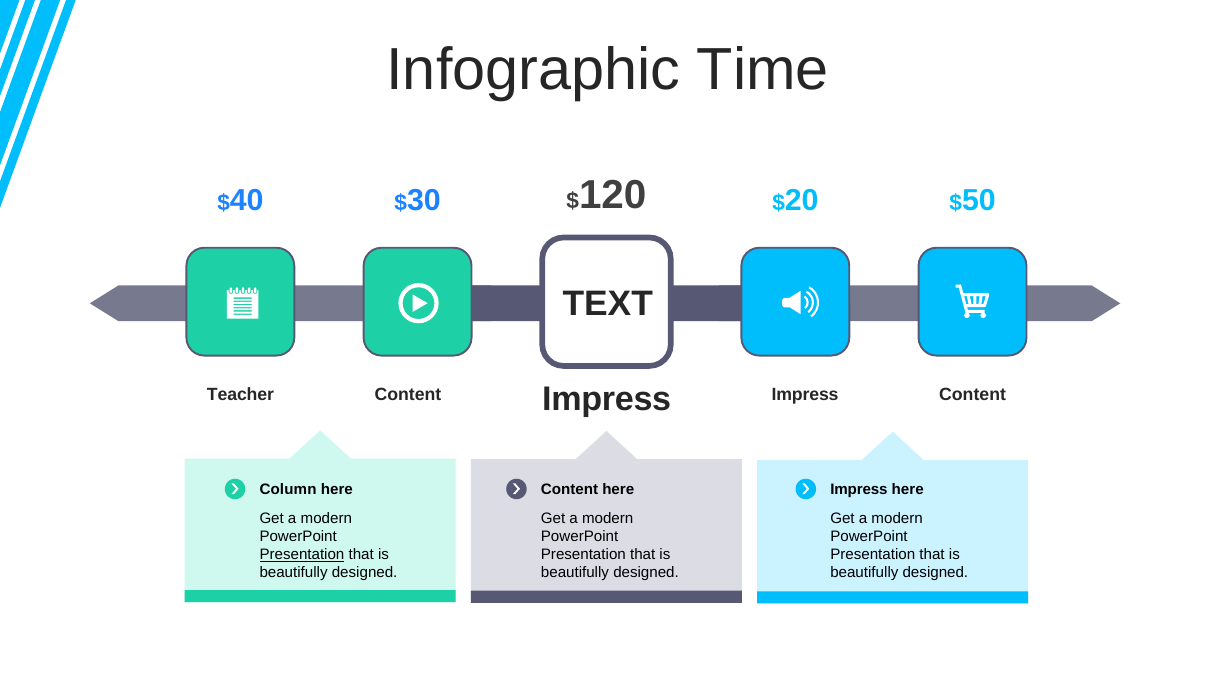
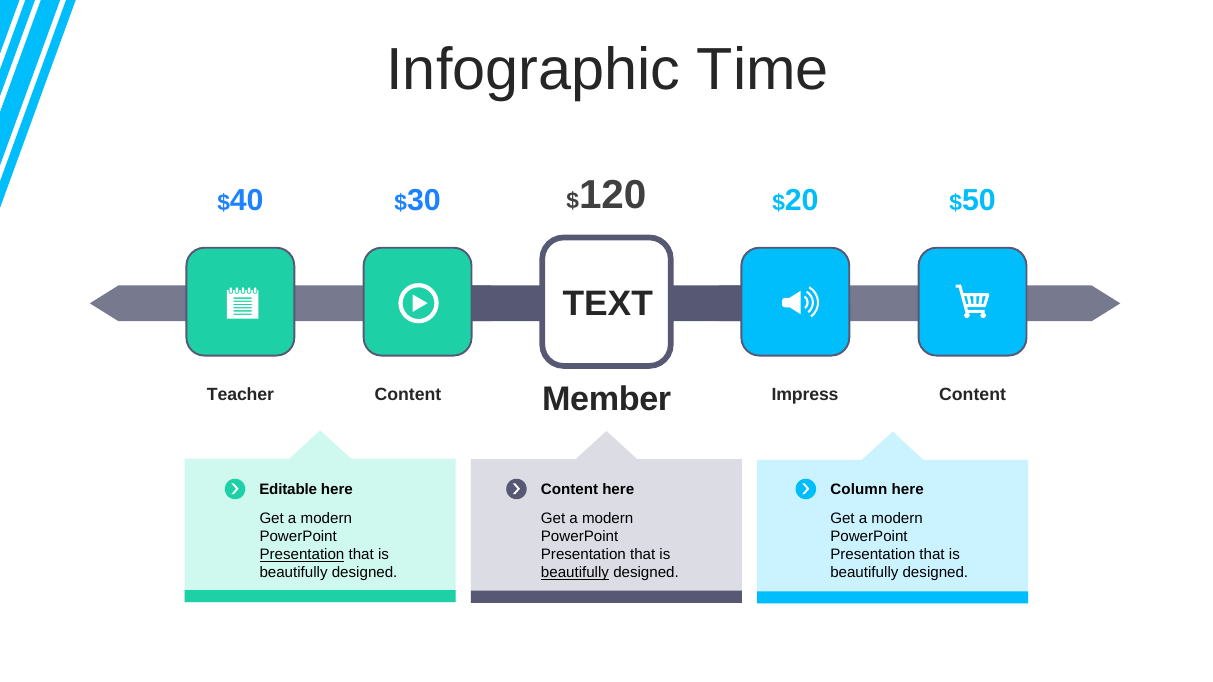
Impress: Impress -> Member (607, 399)
Column: Column -> Editable (288, 490)
Impress: Impress -> Column (859, 490)
beautifully underline: none -> present (575, 573)
